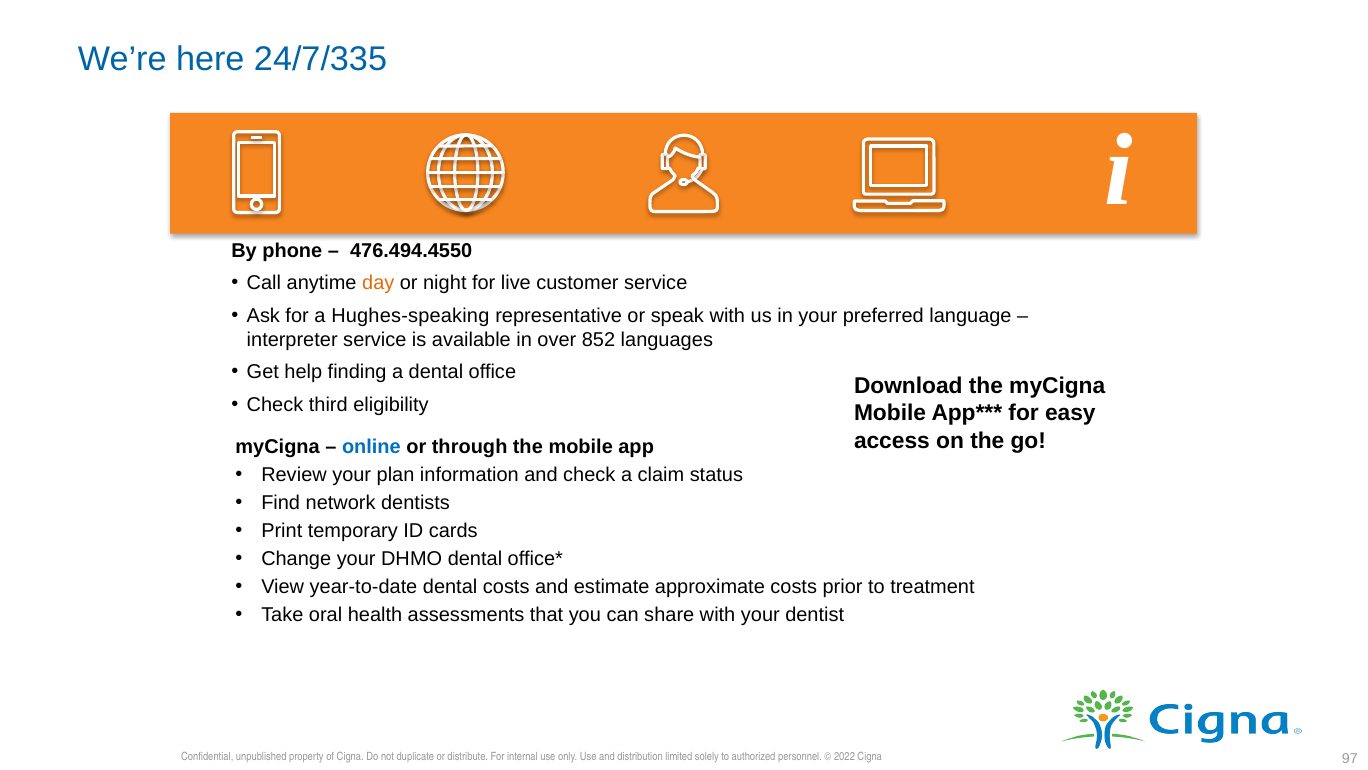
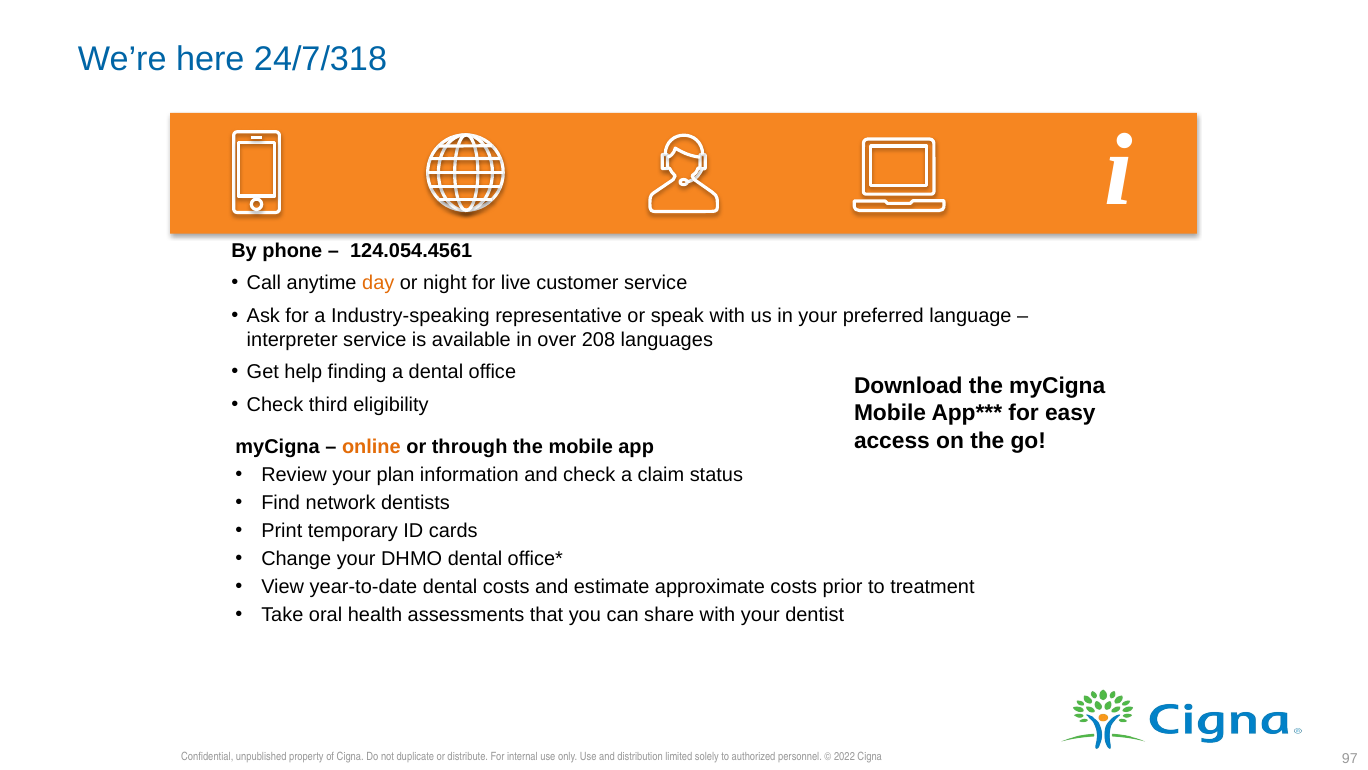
24/7/335: 24/7/335 -> 24/7/318 (321, 59)
476.494.4550: 476.494.4550 -> 124.054.4561 (411, 250)
Hughes-speaking: Hughes-speaking -> Industry-speaking (410, 315)
852: 852 -> 208 (599, 339)
online colour: blue -> orange (371, 447)
